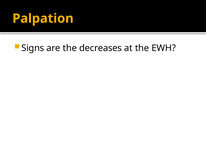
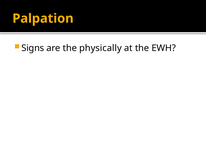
decreases: decreases -> physically (100, 48)
